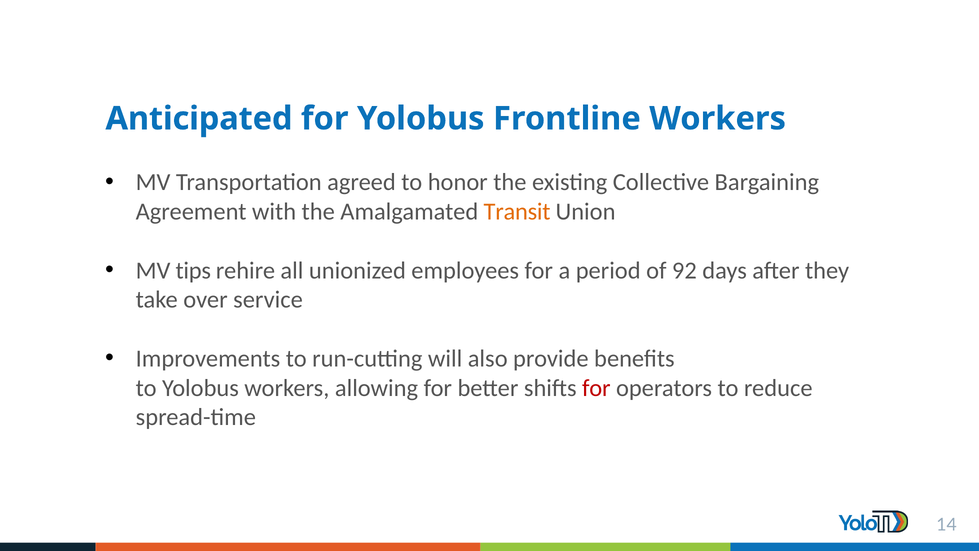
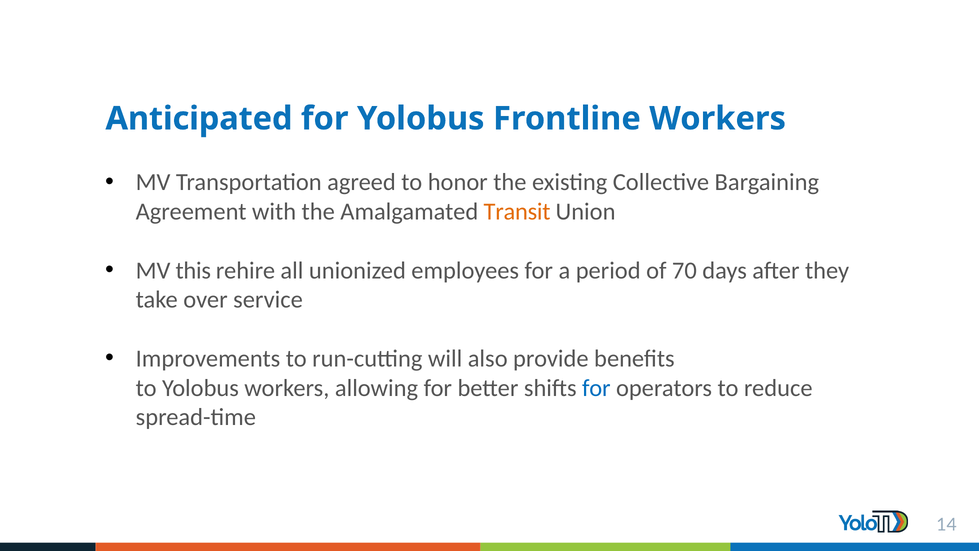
tips: tips -> this (193, 270)
92: 92 -> 70 (684, 270)
for colour: red -> blue (596, 388)
